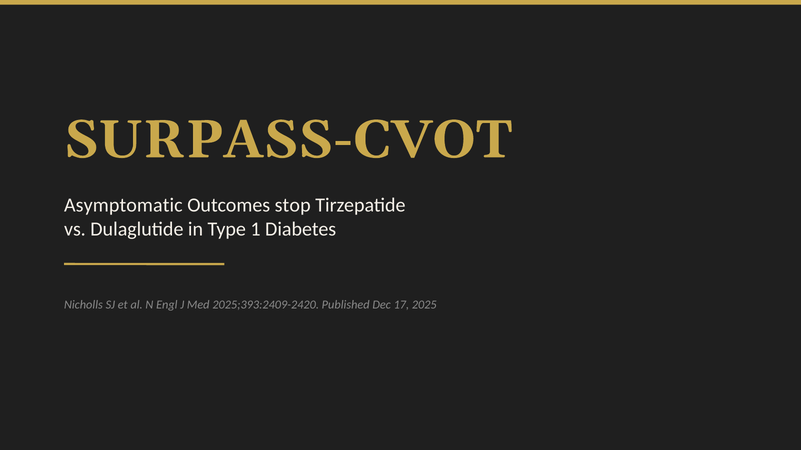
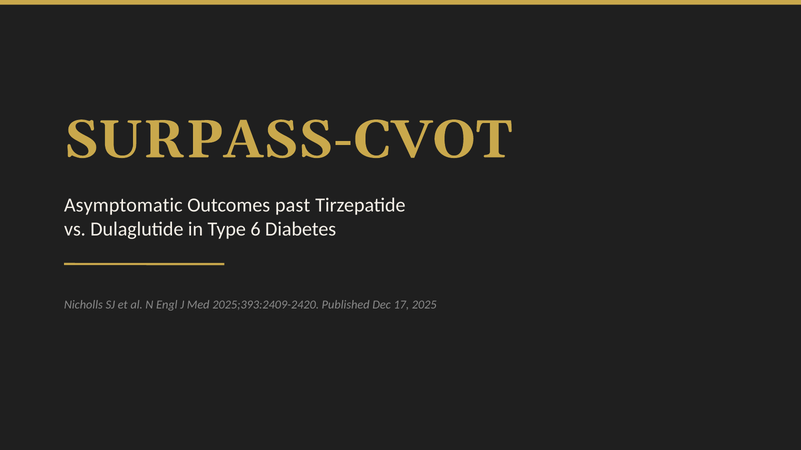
stop: stop -> past (293, 206)
1: 1 -> 6 (256, 230)
